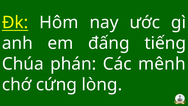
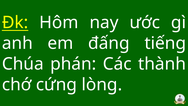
mênh: mênh -> thành (162, 64)
